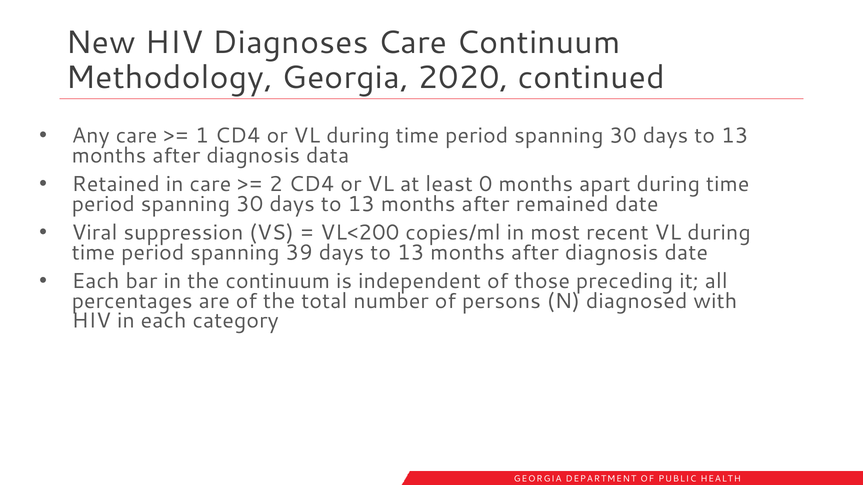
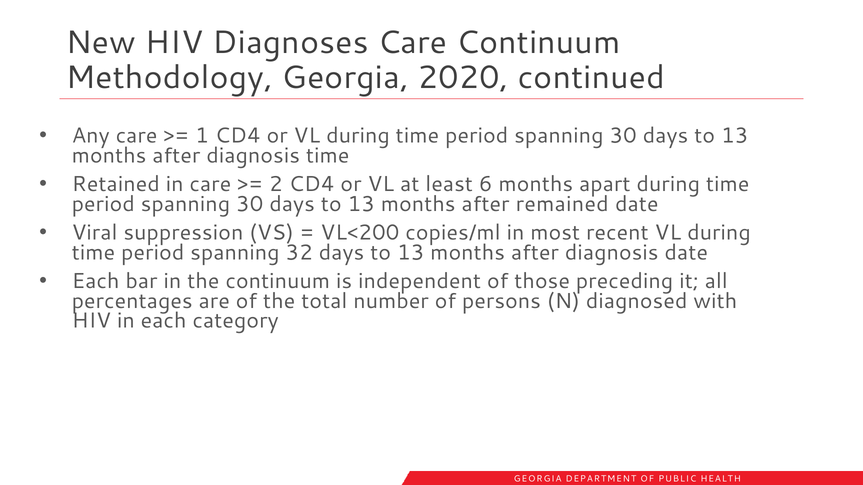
diagnosis data: data -> time (328, 156)
0: 0 -> 6 (486, 185)
39: 39 -> 32 (299, 253)
